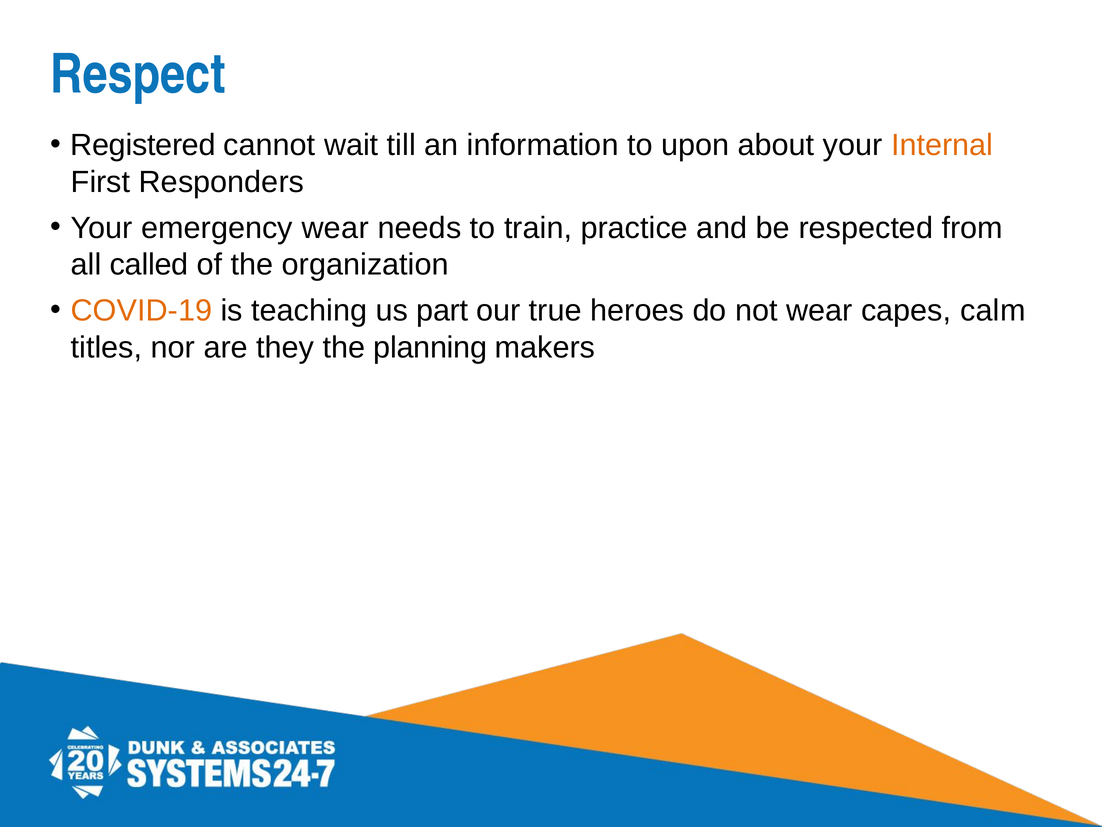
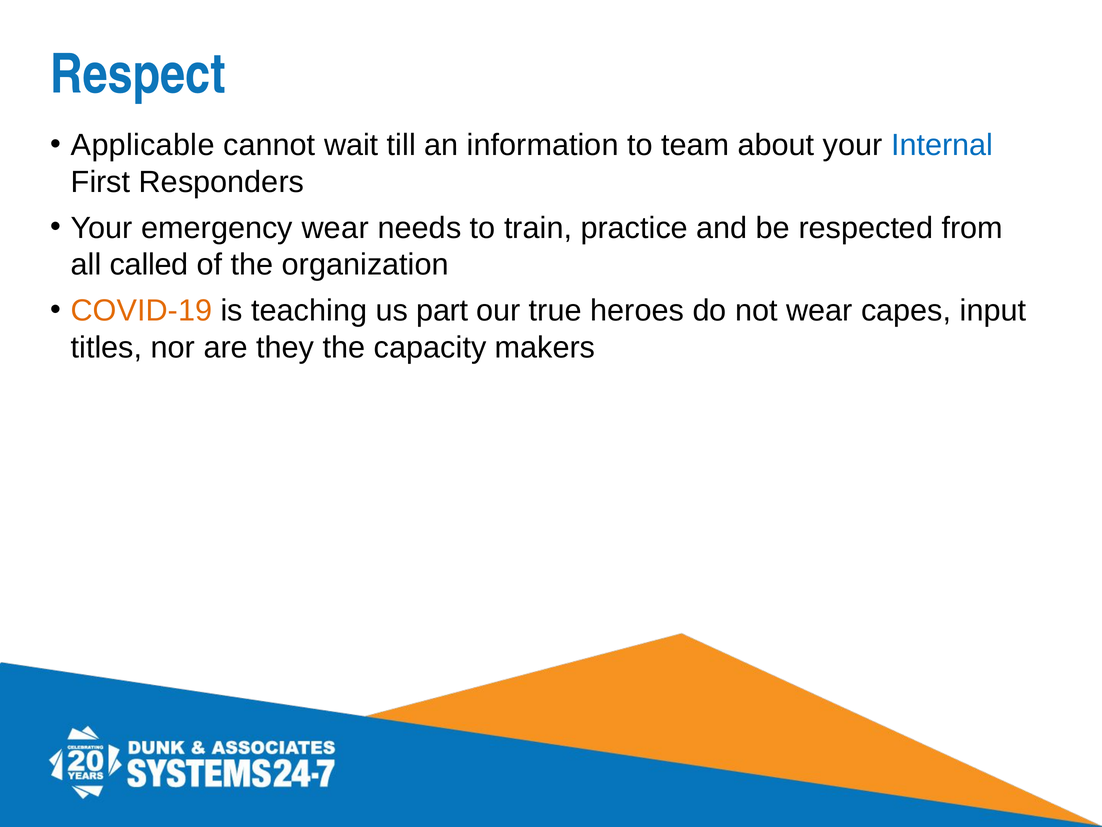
Registered: Registered -> Applicable (143, 145)
upon: upon -> team (695, 145)
Internal colour: orange -> blue (942, 145)
calm: calm -> input (993, 311)
planning: planning -> capacity (430, 347)
